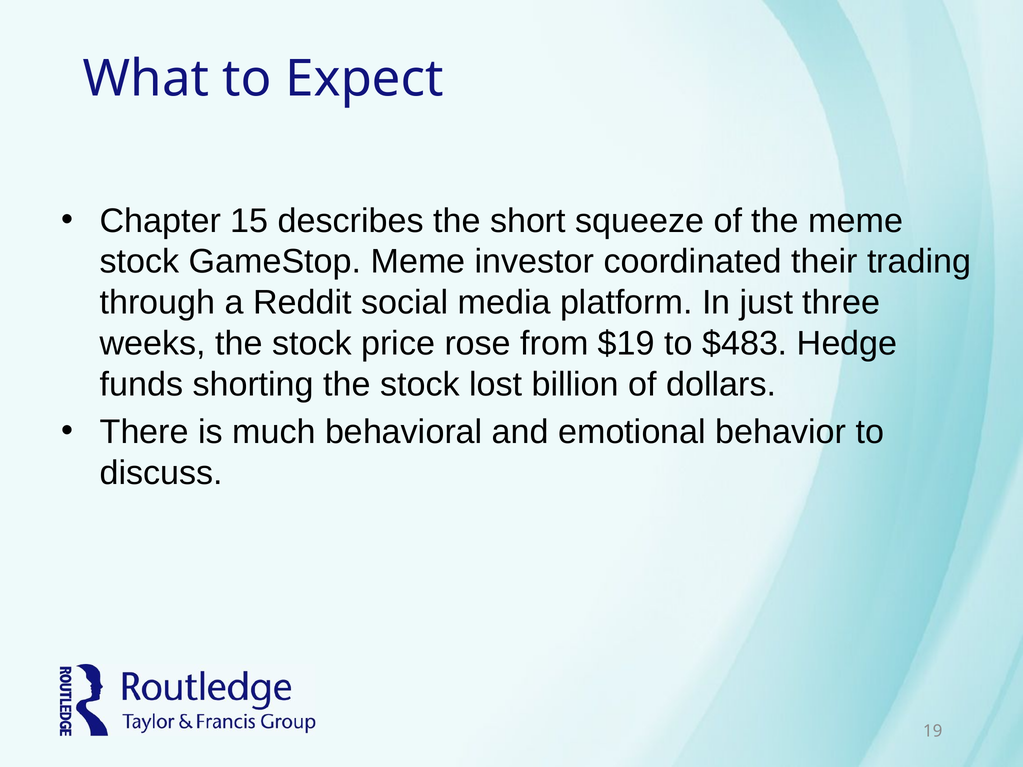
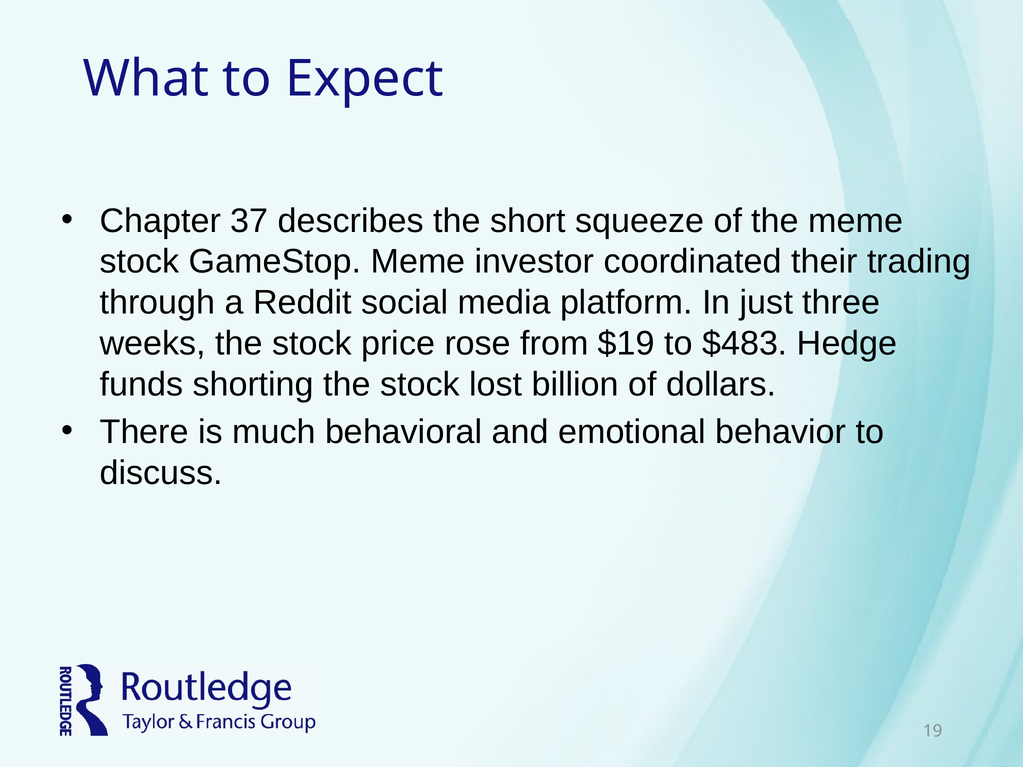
15: 15 -> 37 (249, 221)
